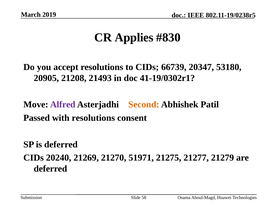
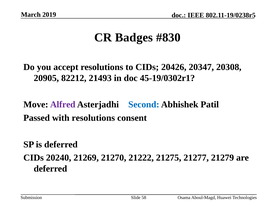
Applies: Applies -> Badges (134, 37)
66739: 66739 -> 20426 (174, 67)
53180: 53180 -> 20308 (229, 67)
21208: 21208 -> 82212 (74, 78)
41-19/0302r1: 41-19/0302r1 -> 45-19/0302r1 (167, 78)
Second colour: orange -> blue (144, 105)
51971: 51971 -> 21222 (141, 158)
